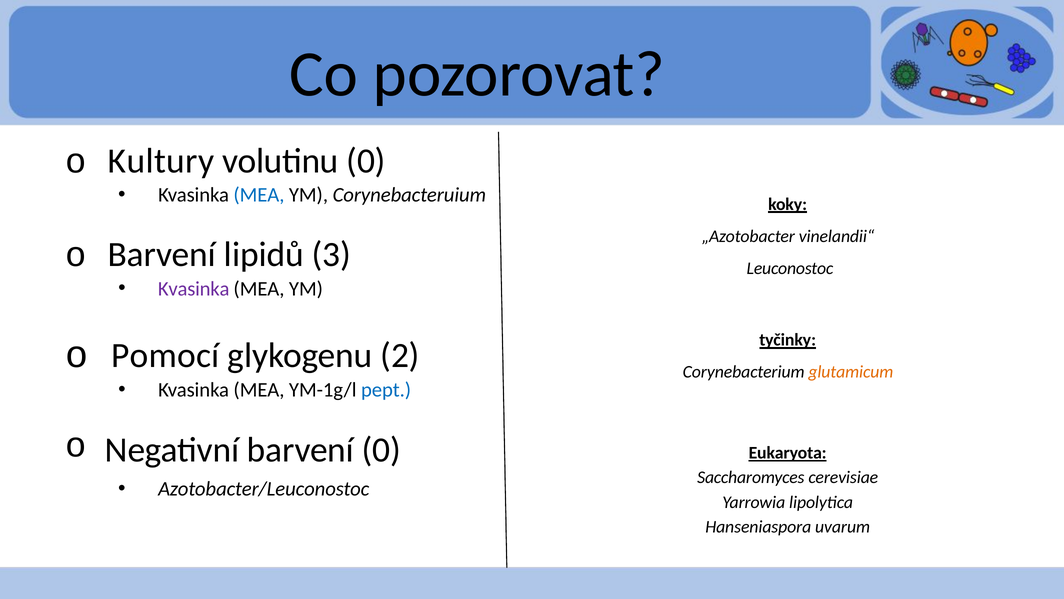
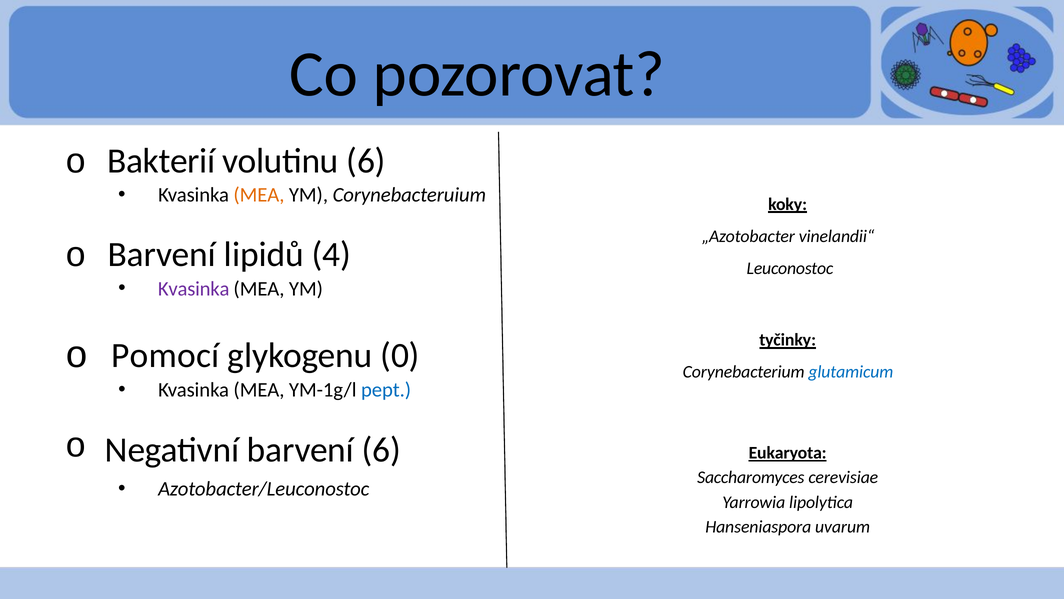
Kultury: Kultury -> Bakterií (161, 161)
volutinu 0: 0 -> 6 (366, 161)
MEA colour: blue -> orange (259, 195)
3: 3 -> 4 (331, 254)
2: 2 -> 0 (400, 355)
glutamicum colour: orange -> blue (851, 372)
barvení 0: 0 -> 6 (381, 449)
